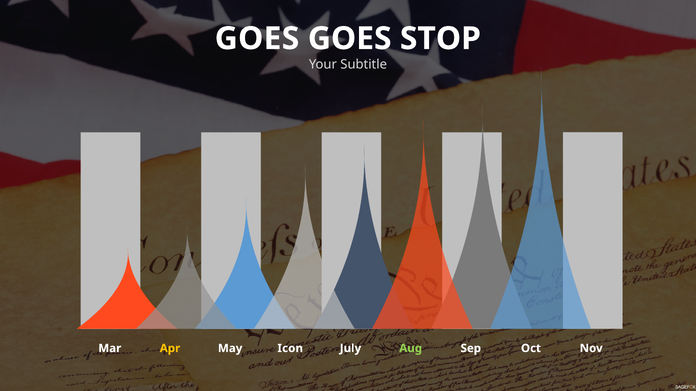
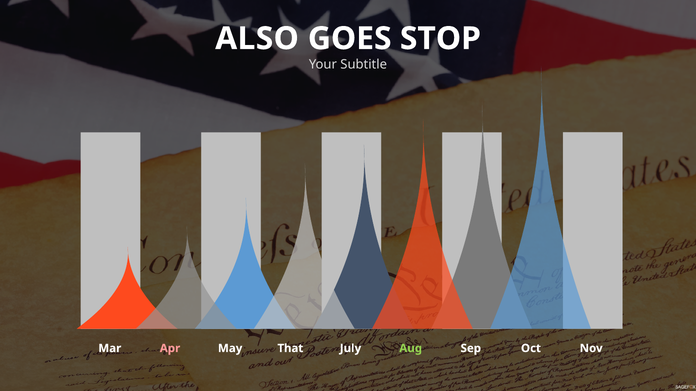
GOES: GOES -> ALSO (257, 39)
Apr colour: yellow -> pink (170, 349)
Icon: Icon -> That (290, 349)
